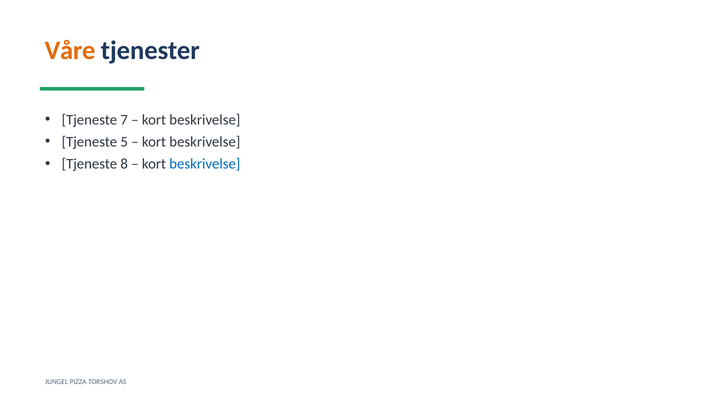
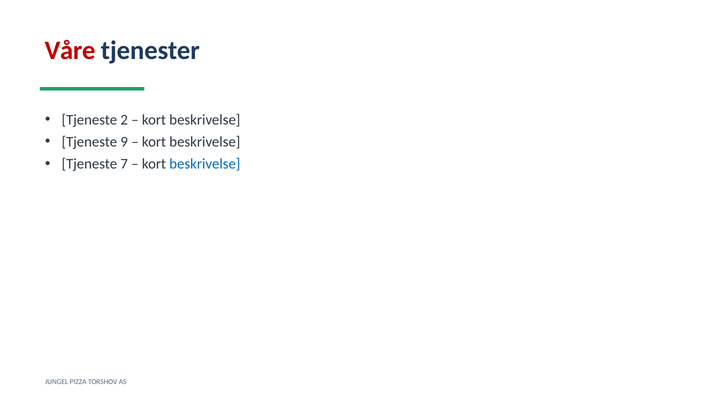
Våre colour: orange -> red (70, 51)
7: 7 -> 2 (124, 120)
5: 5 -> 9 (124, 142)
8: 8 -> 7 (124, 164)
